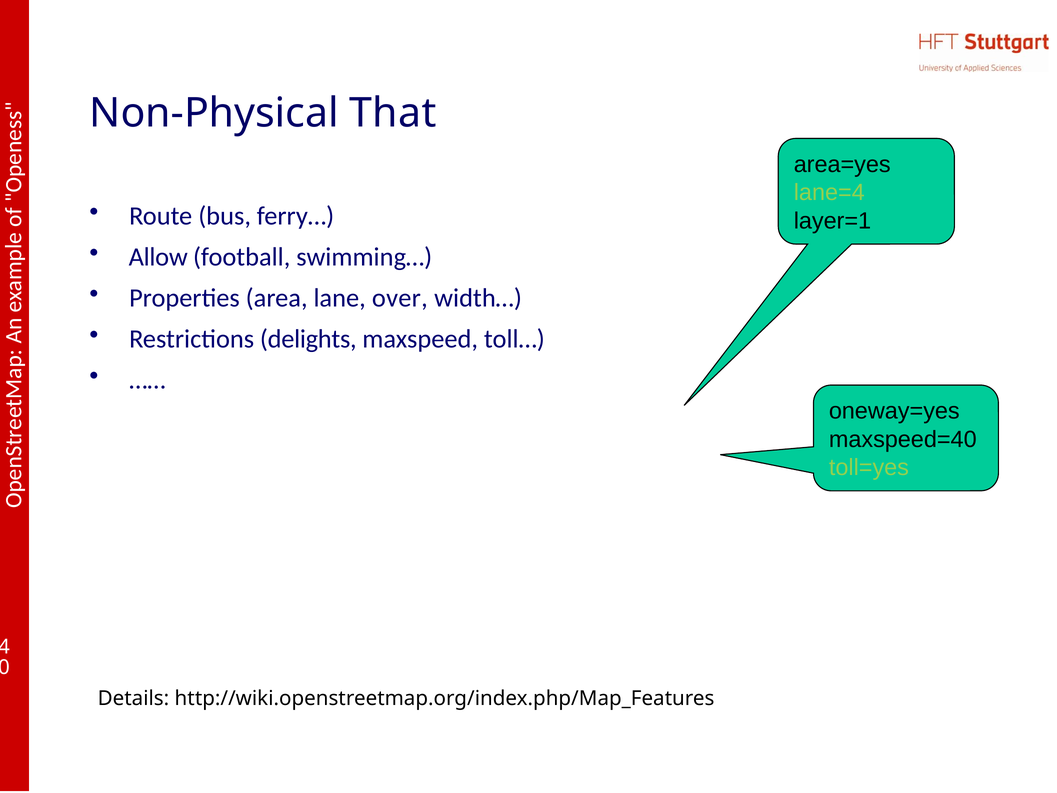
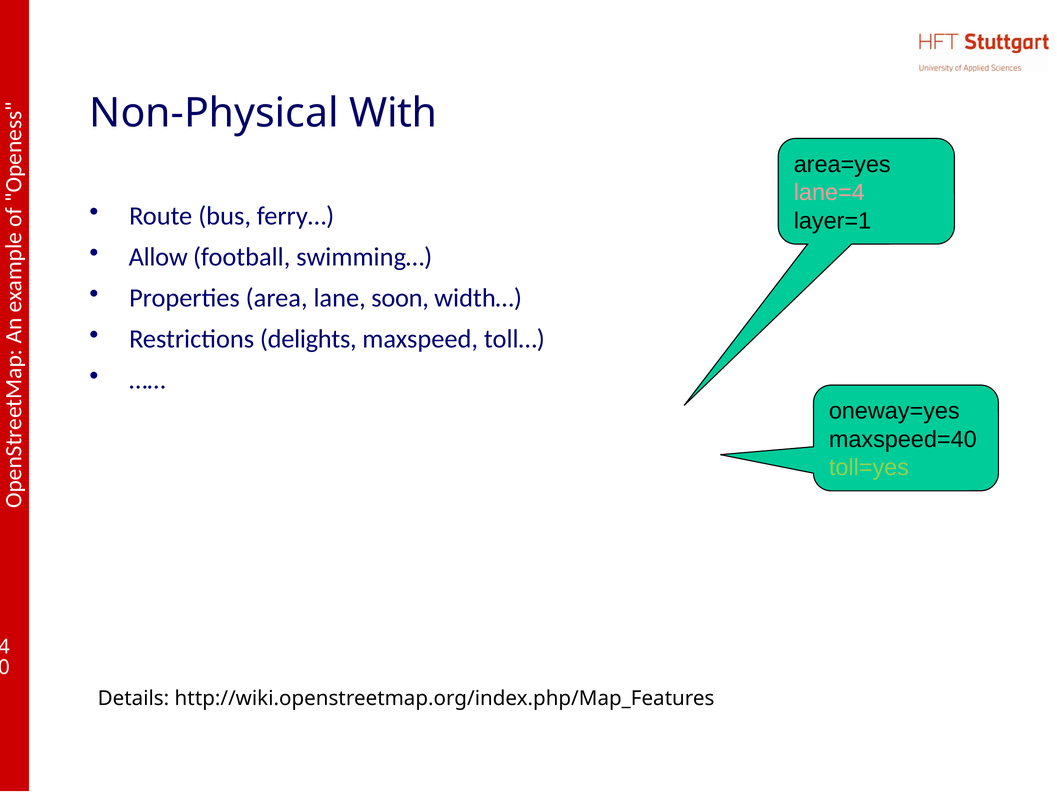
That: That -> With (393, 113)
lane=4 colour: light green -> pink (829, 193)
over: over -> soon (400, 298)
